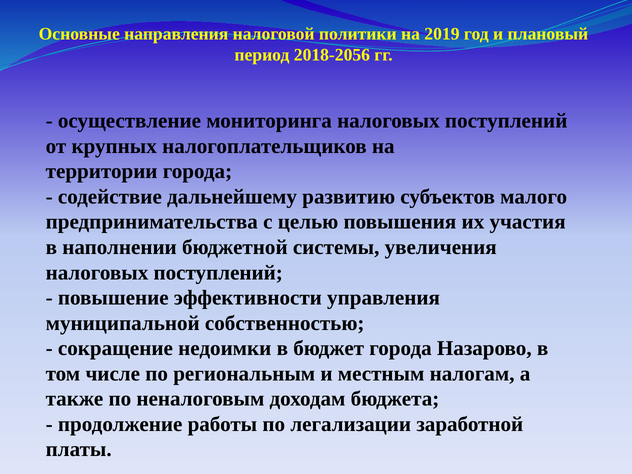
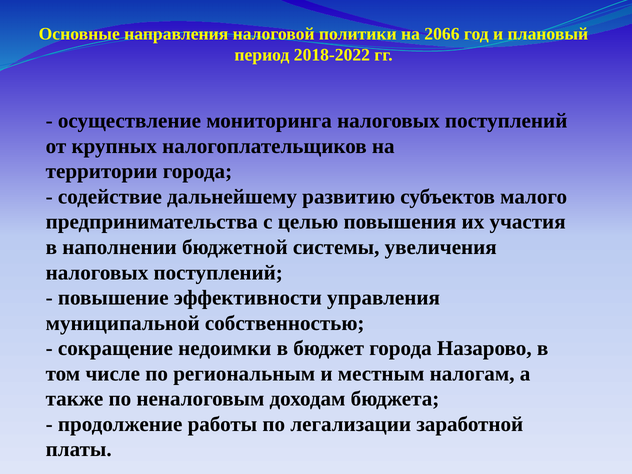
2019: 2019 -> 2066 (442, 34)
2018-2056: 2018-2056 -> 2018-2022 (332, 55)
